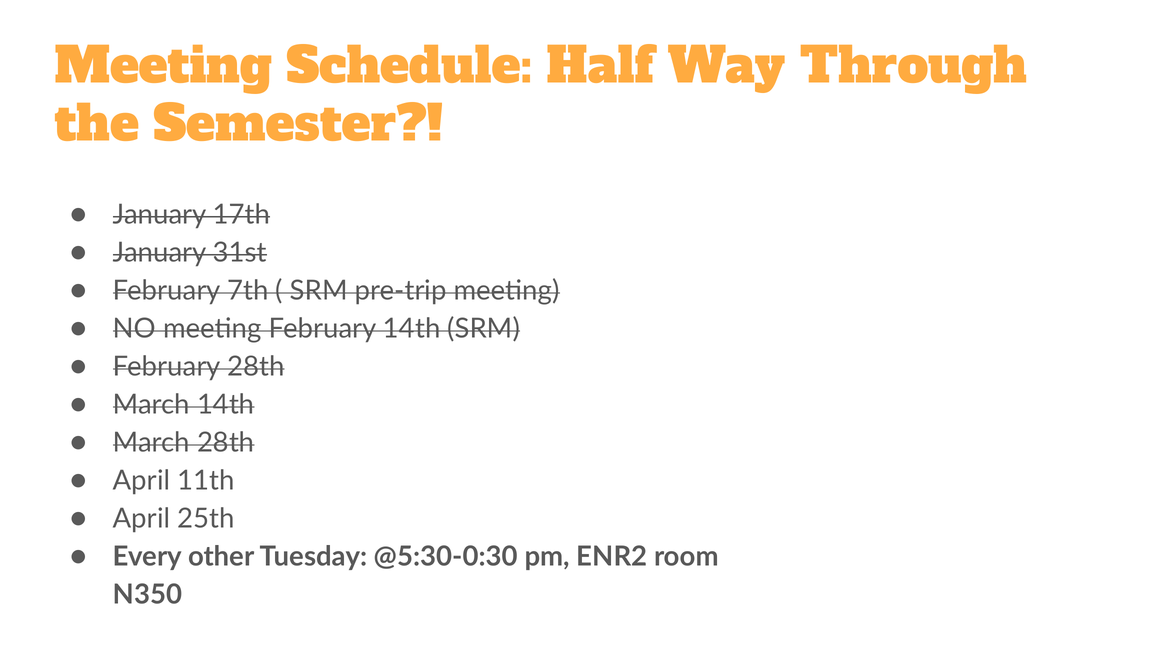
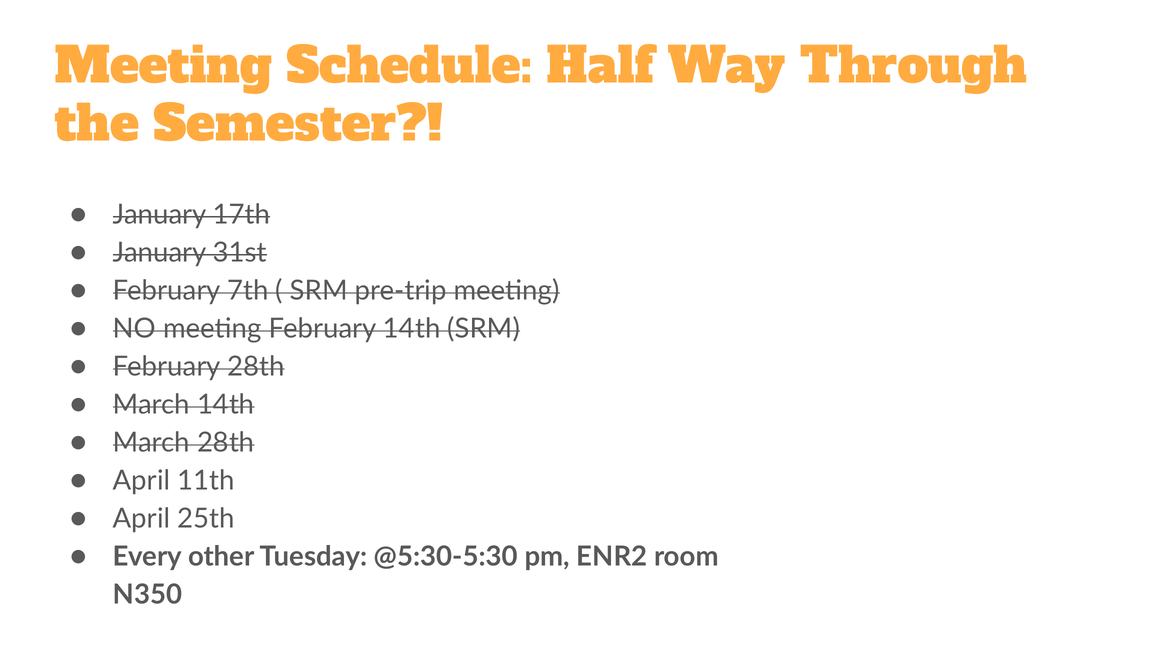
@5:30-0:30: @5:30-0:30 -> @5:30-5:30 (446, 556)
